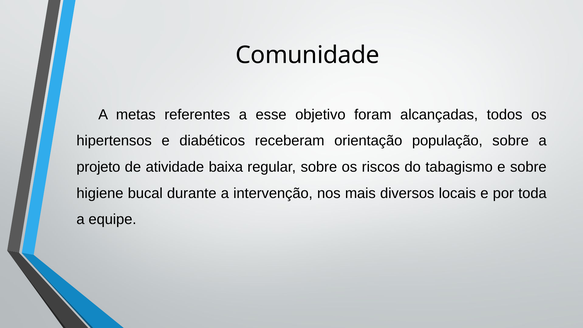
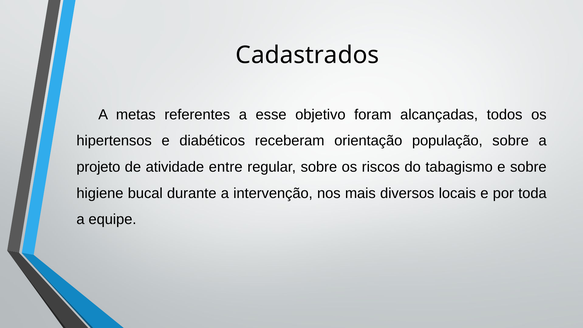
Comunidade: Comunidade -> Cadastrados (307, 55)
baixa: baixa -> entre (226, 167)
